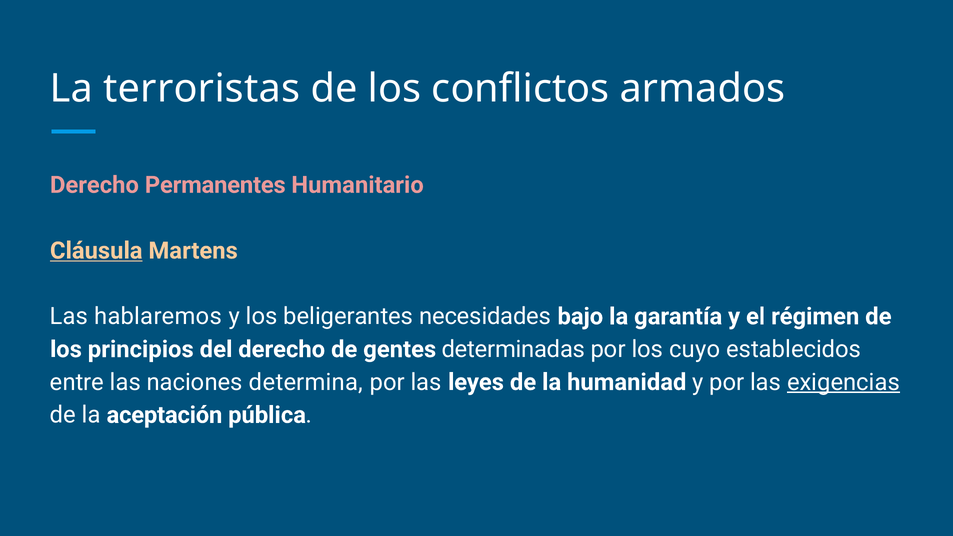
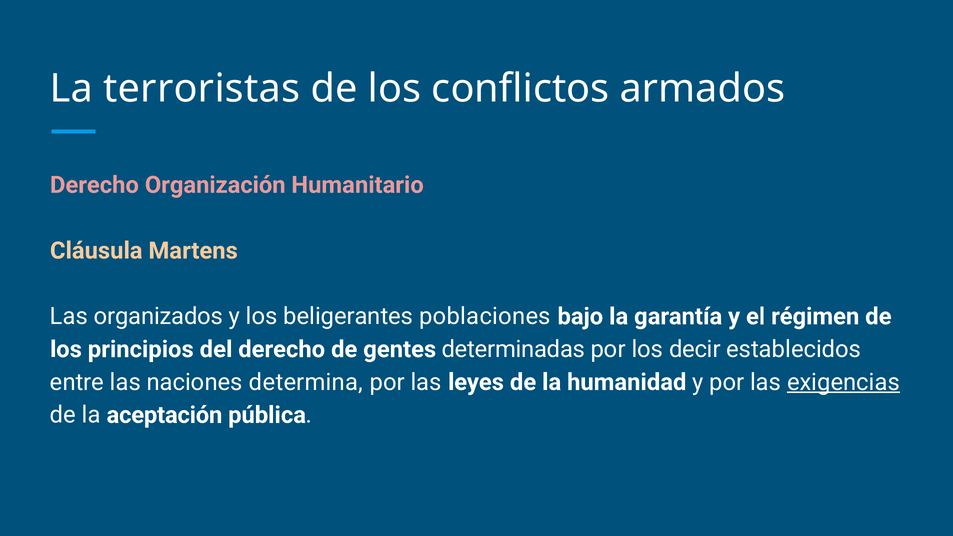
Permanentes: Permanentes -> Organización (215, 185)
Cláusula underline: present -> none (96, 251)
hablaremos: hablaremos -> organizados (158, 316)
necesidades: necesidades -> poblaciones (485, 316)
cuyo: cuyo -> decir (695, 349)
